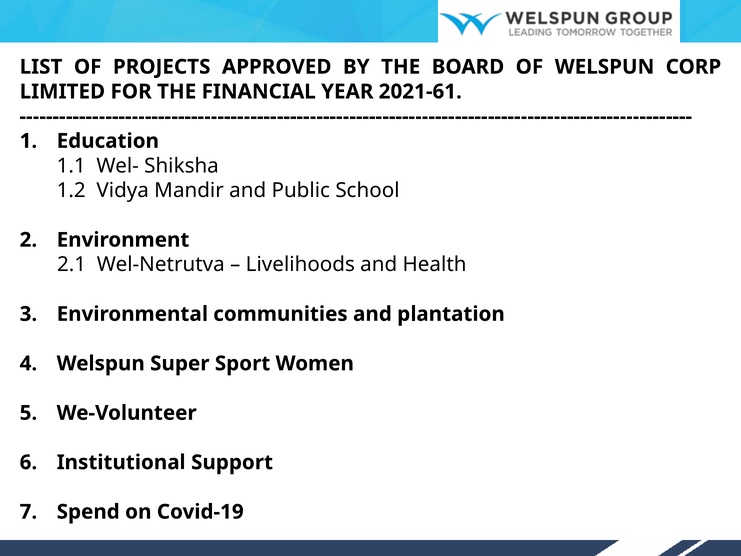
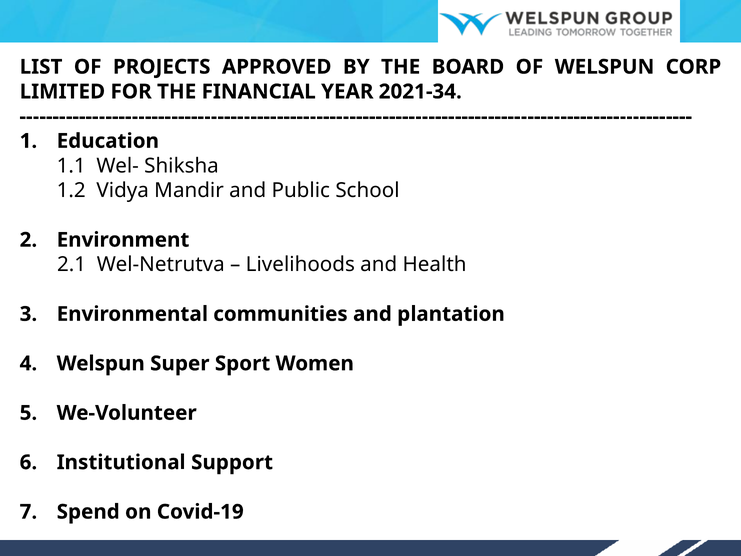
2021-61: 2021-61 -> 2021-34 (420, 92)
